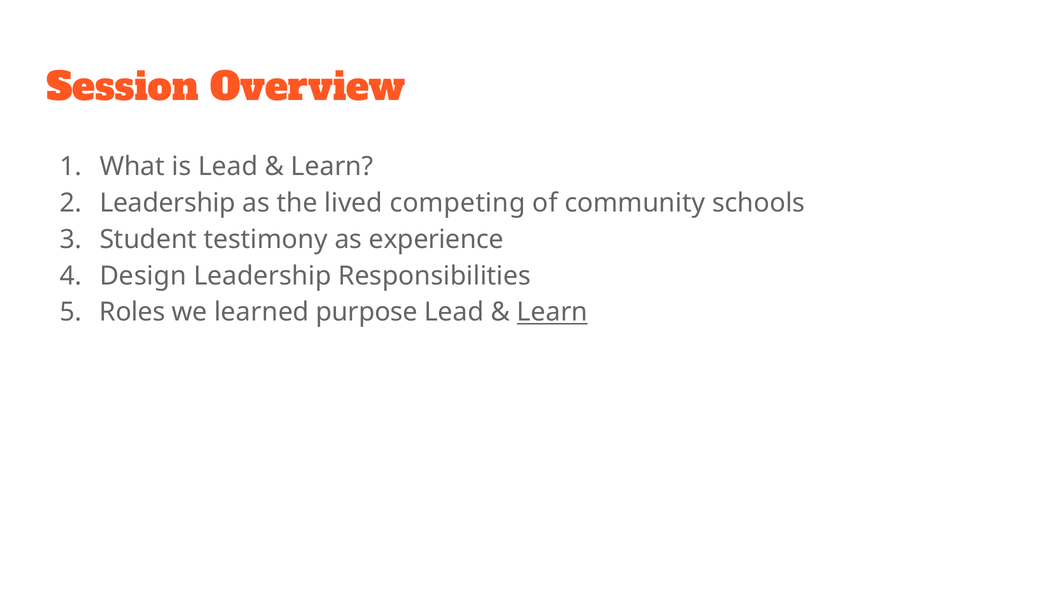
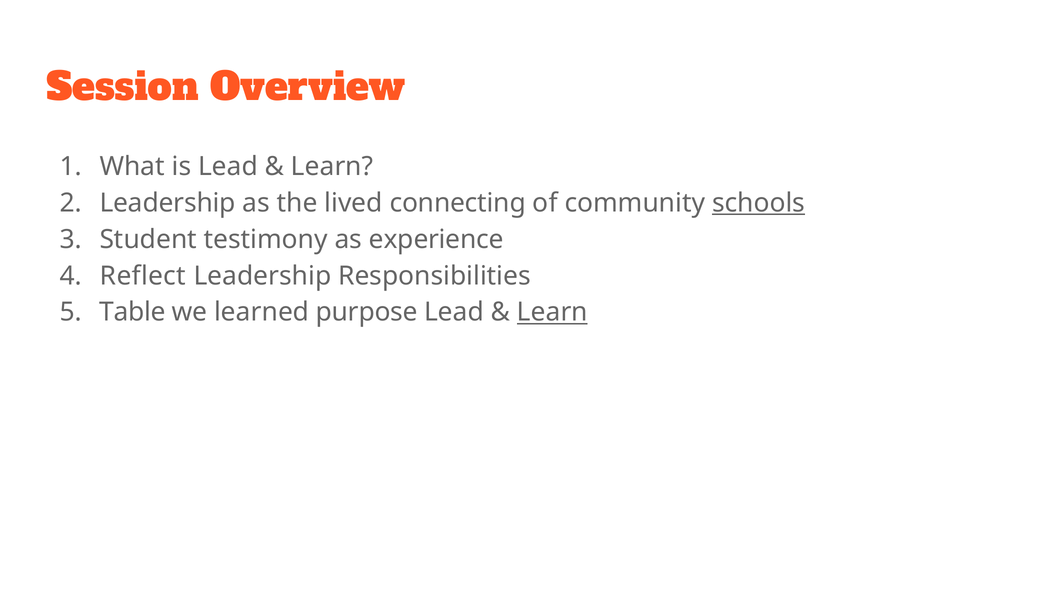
competing: competing -> connecting (458, 203)
schools underline: none -> present (759, 203)
Design: Design -> Reflect (143, 276)
Roles: Roles -> Table (132, 312)
